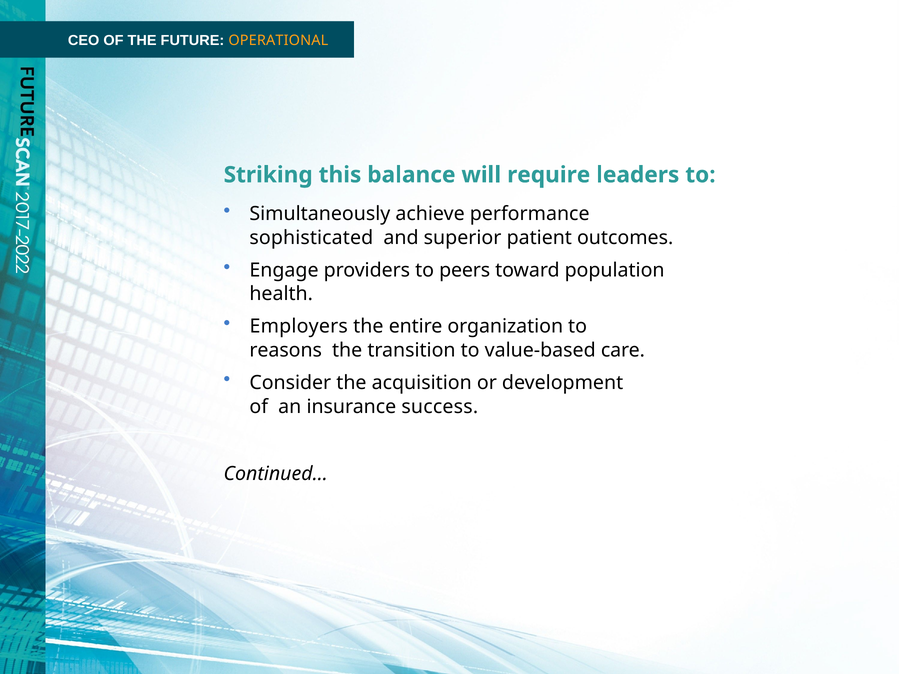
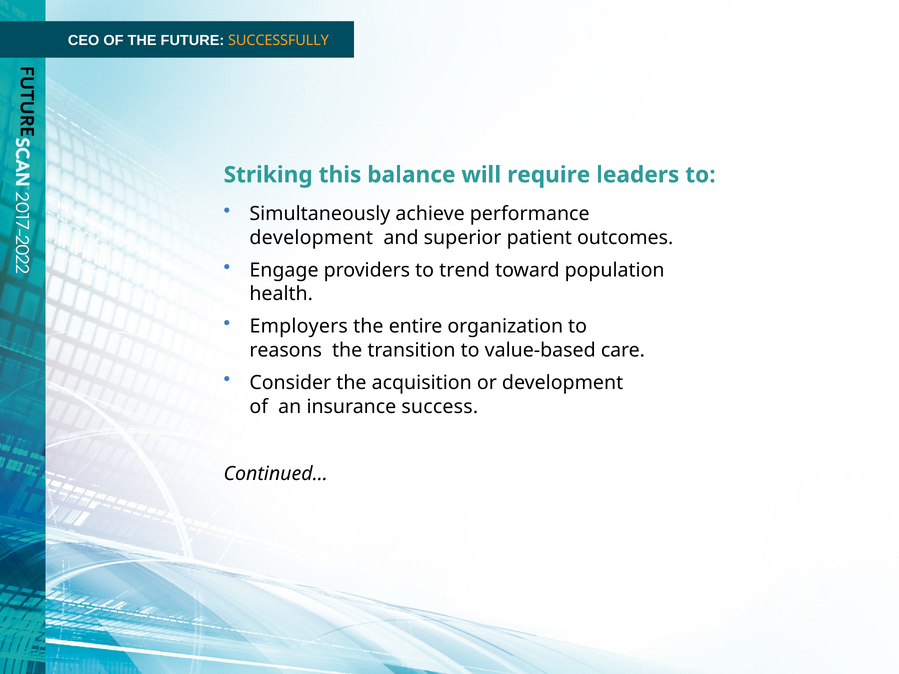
OPERATIONAL: OPERATIONAL -> SUCCESSFULLY (278, 40)
sophisticated: sophisticated -> development (311, 238)
peers: peers -> trend (465, 271)
